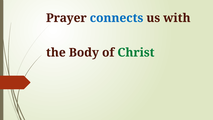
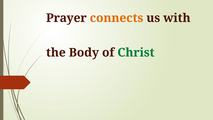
connects colour: blue -> orange (117, 18)
